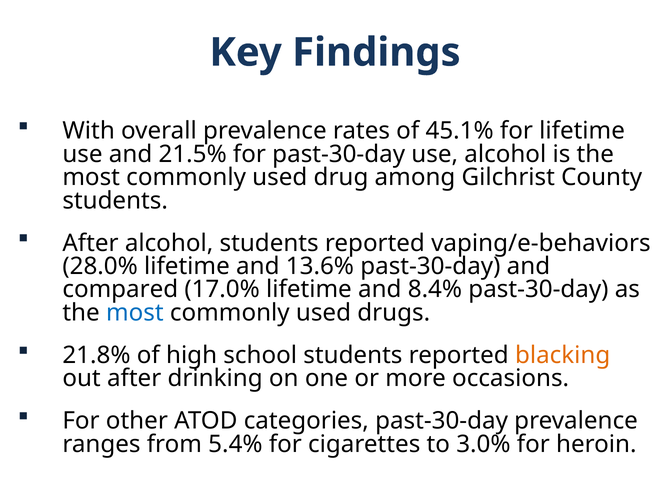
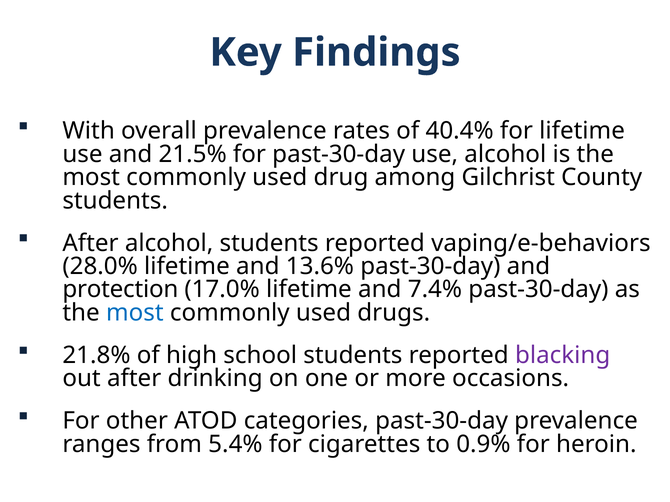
45.1%: 45.1% -> 40.4% (460, 131)
compared: compared -> protection (120, 290)
8.4%: 8.4% -> 7.4% (435, 290)
blacking colour: orange -> purple (563, 356)
3.0%: 3.0% -> 0.9% (483, 444)
